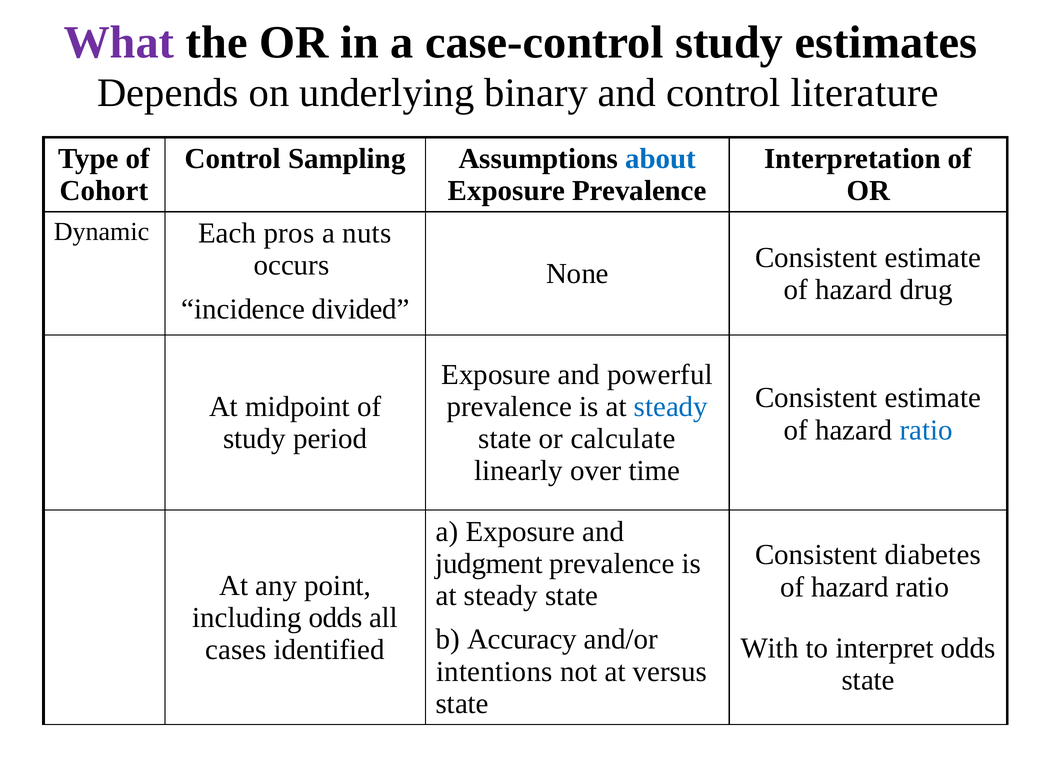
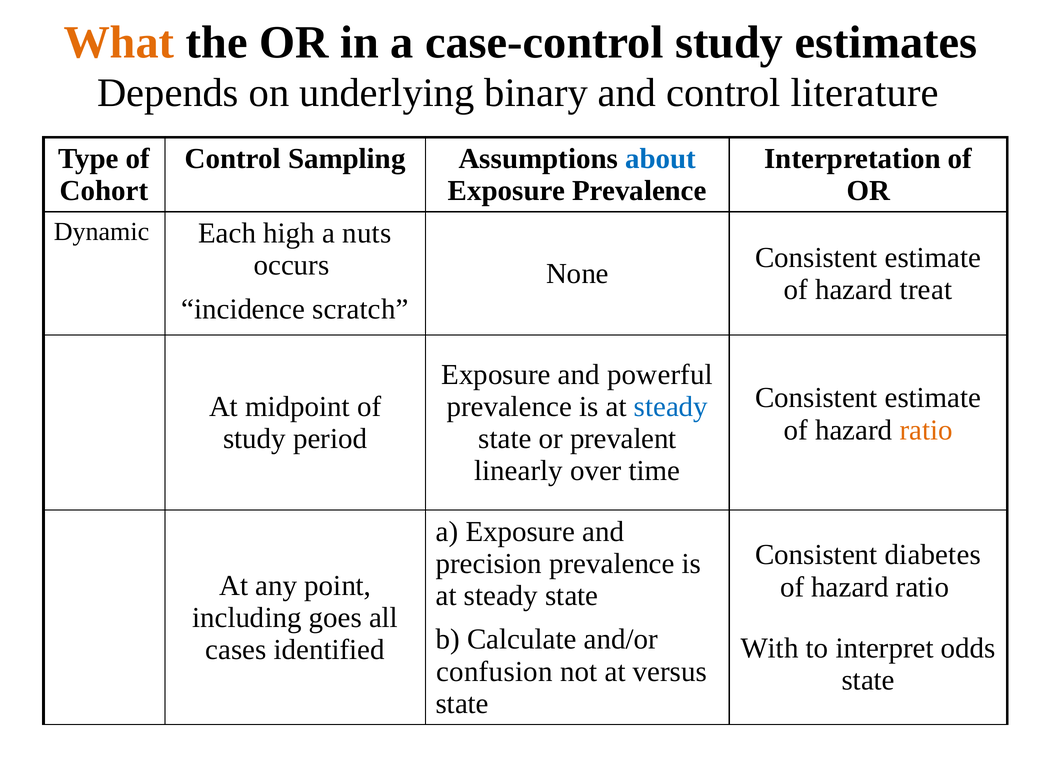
What colour: purple -> orange (119, 42)
pros: pros -> high (289, 233)
drug: drug -> treat (926, 290)
divided: divided -> scratch (360, 309)
ratio colour: blue -> orange (926, 430)
calculate: calculate -> prevalent (623, 439)
judgment: judgment -> precision (489, 564)
including odds: odds -> goes (335, 618)
Accuracy: Accuracy -> Calculate (522, 640)
intentions: intentions -> confusion (494, 672)
